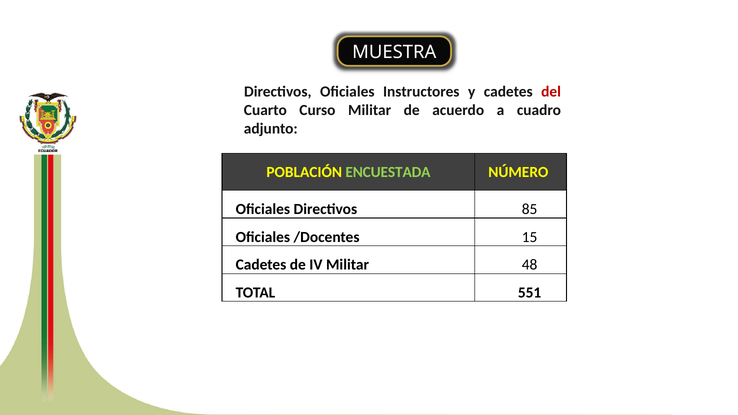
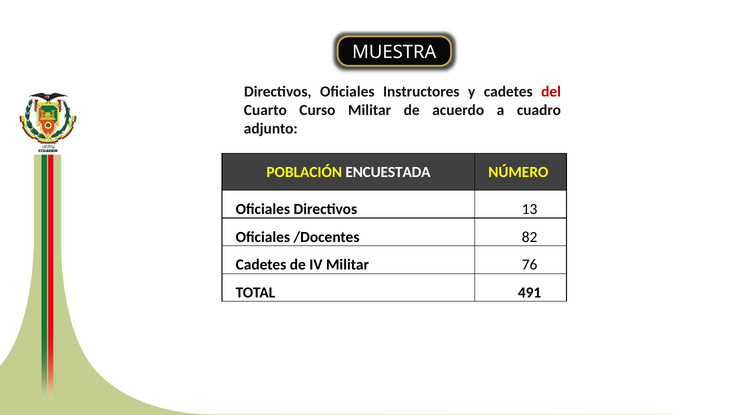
ENCUESTADA colour: light green -> white (388, 172)
85: 85 -> 13 (530, 209)
15: 15 -> 82 (530, 237)
48: 48 -> 76 (530, 265)
551: 551 -> 491 (530, 293)
